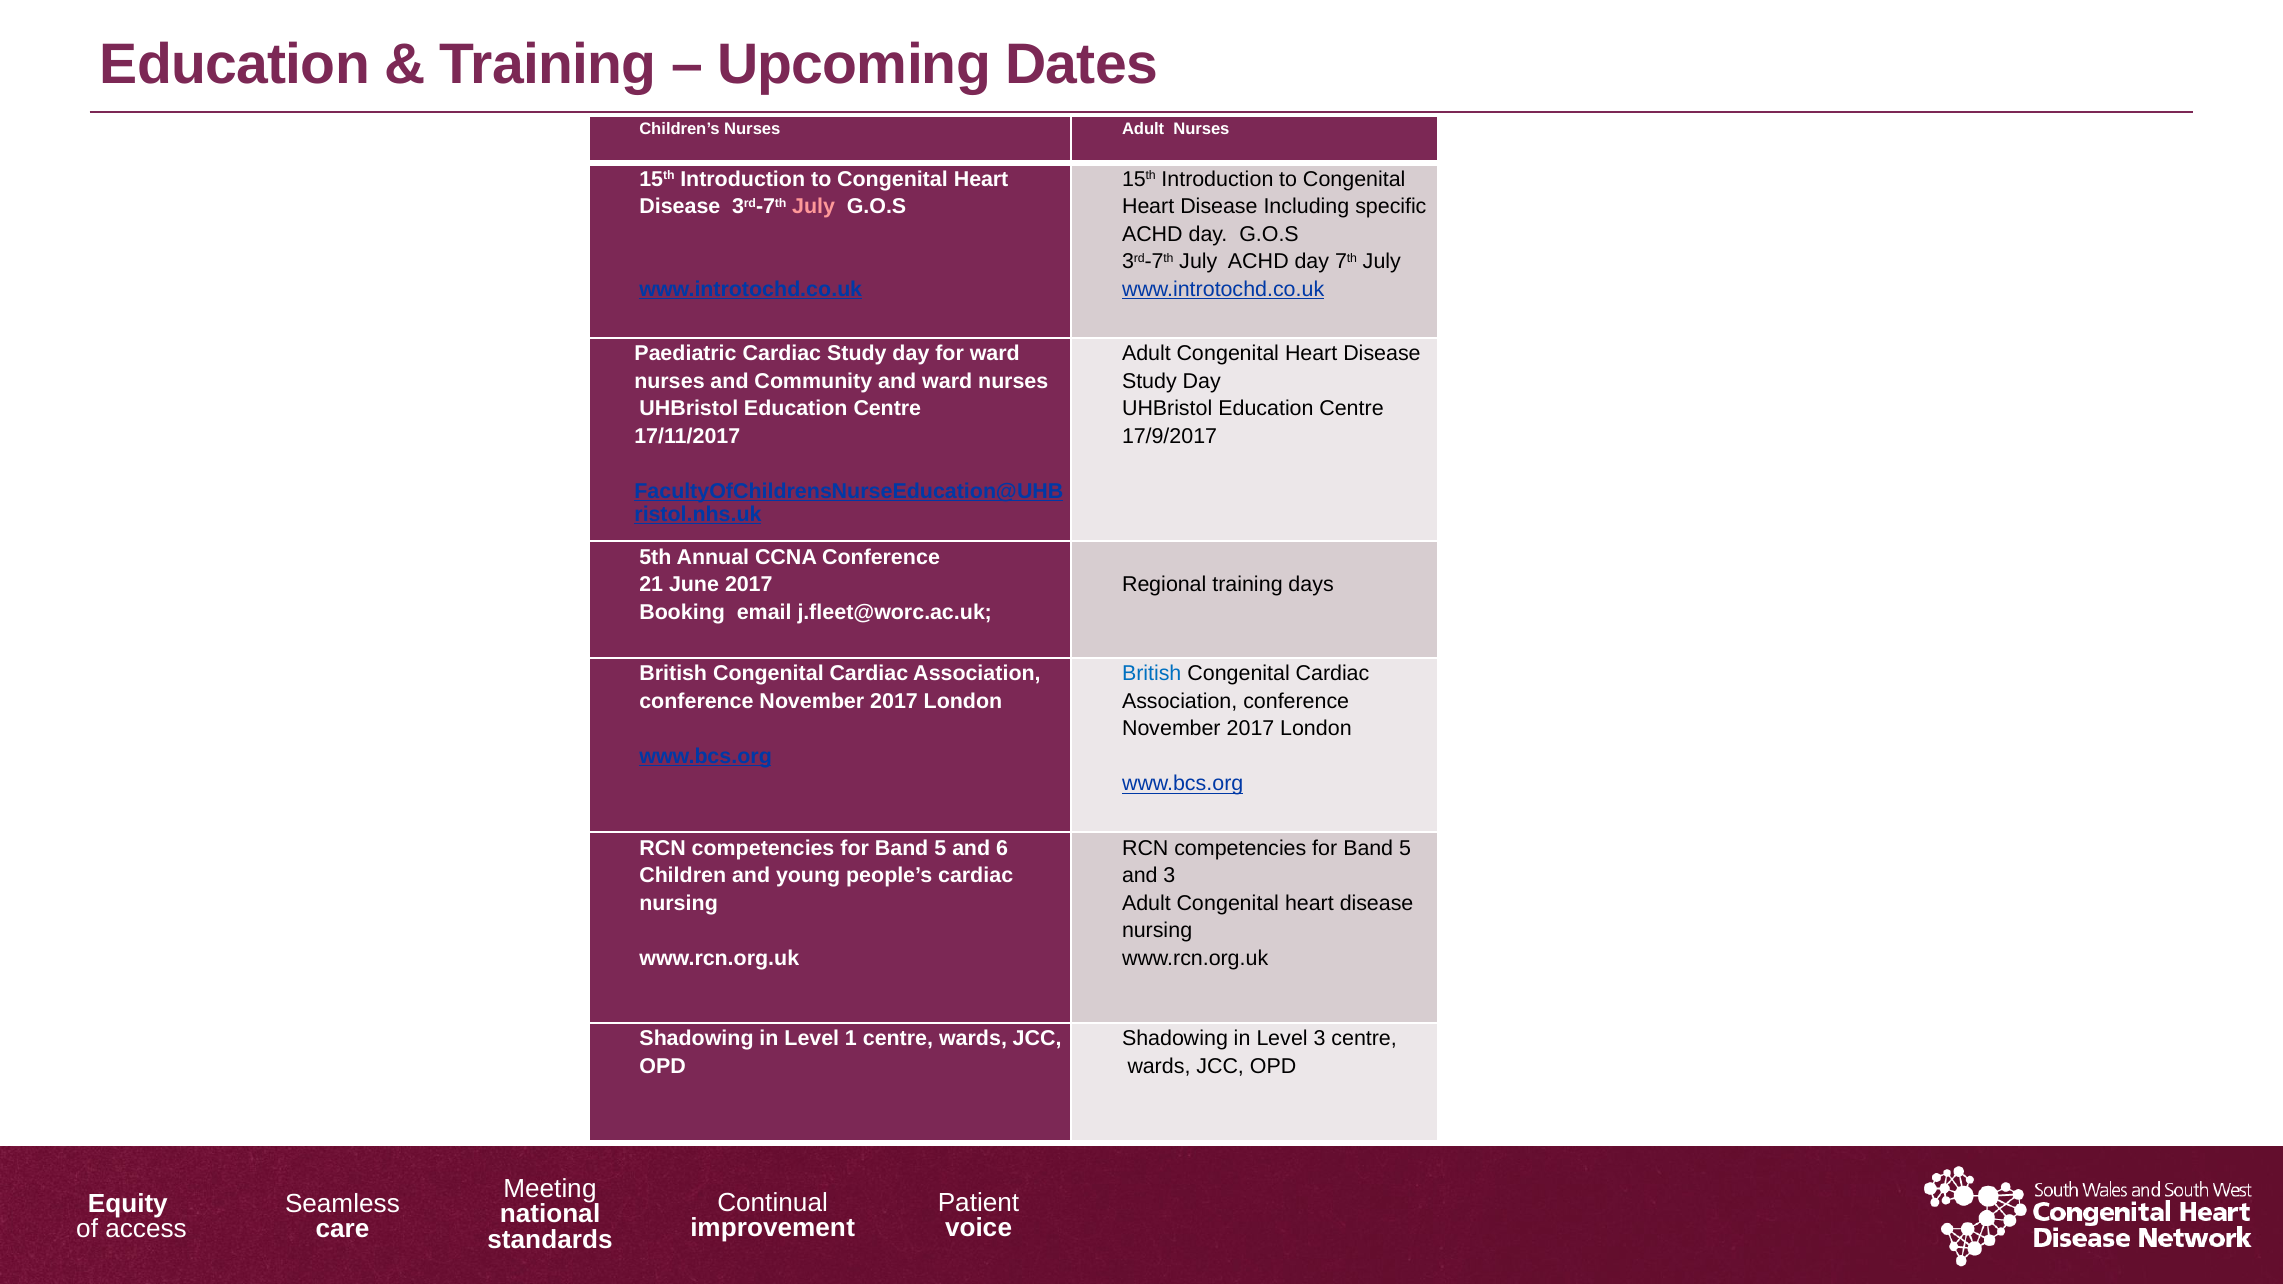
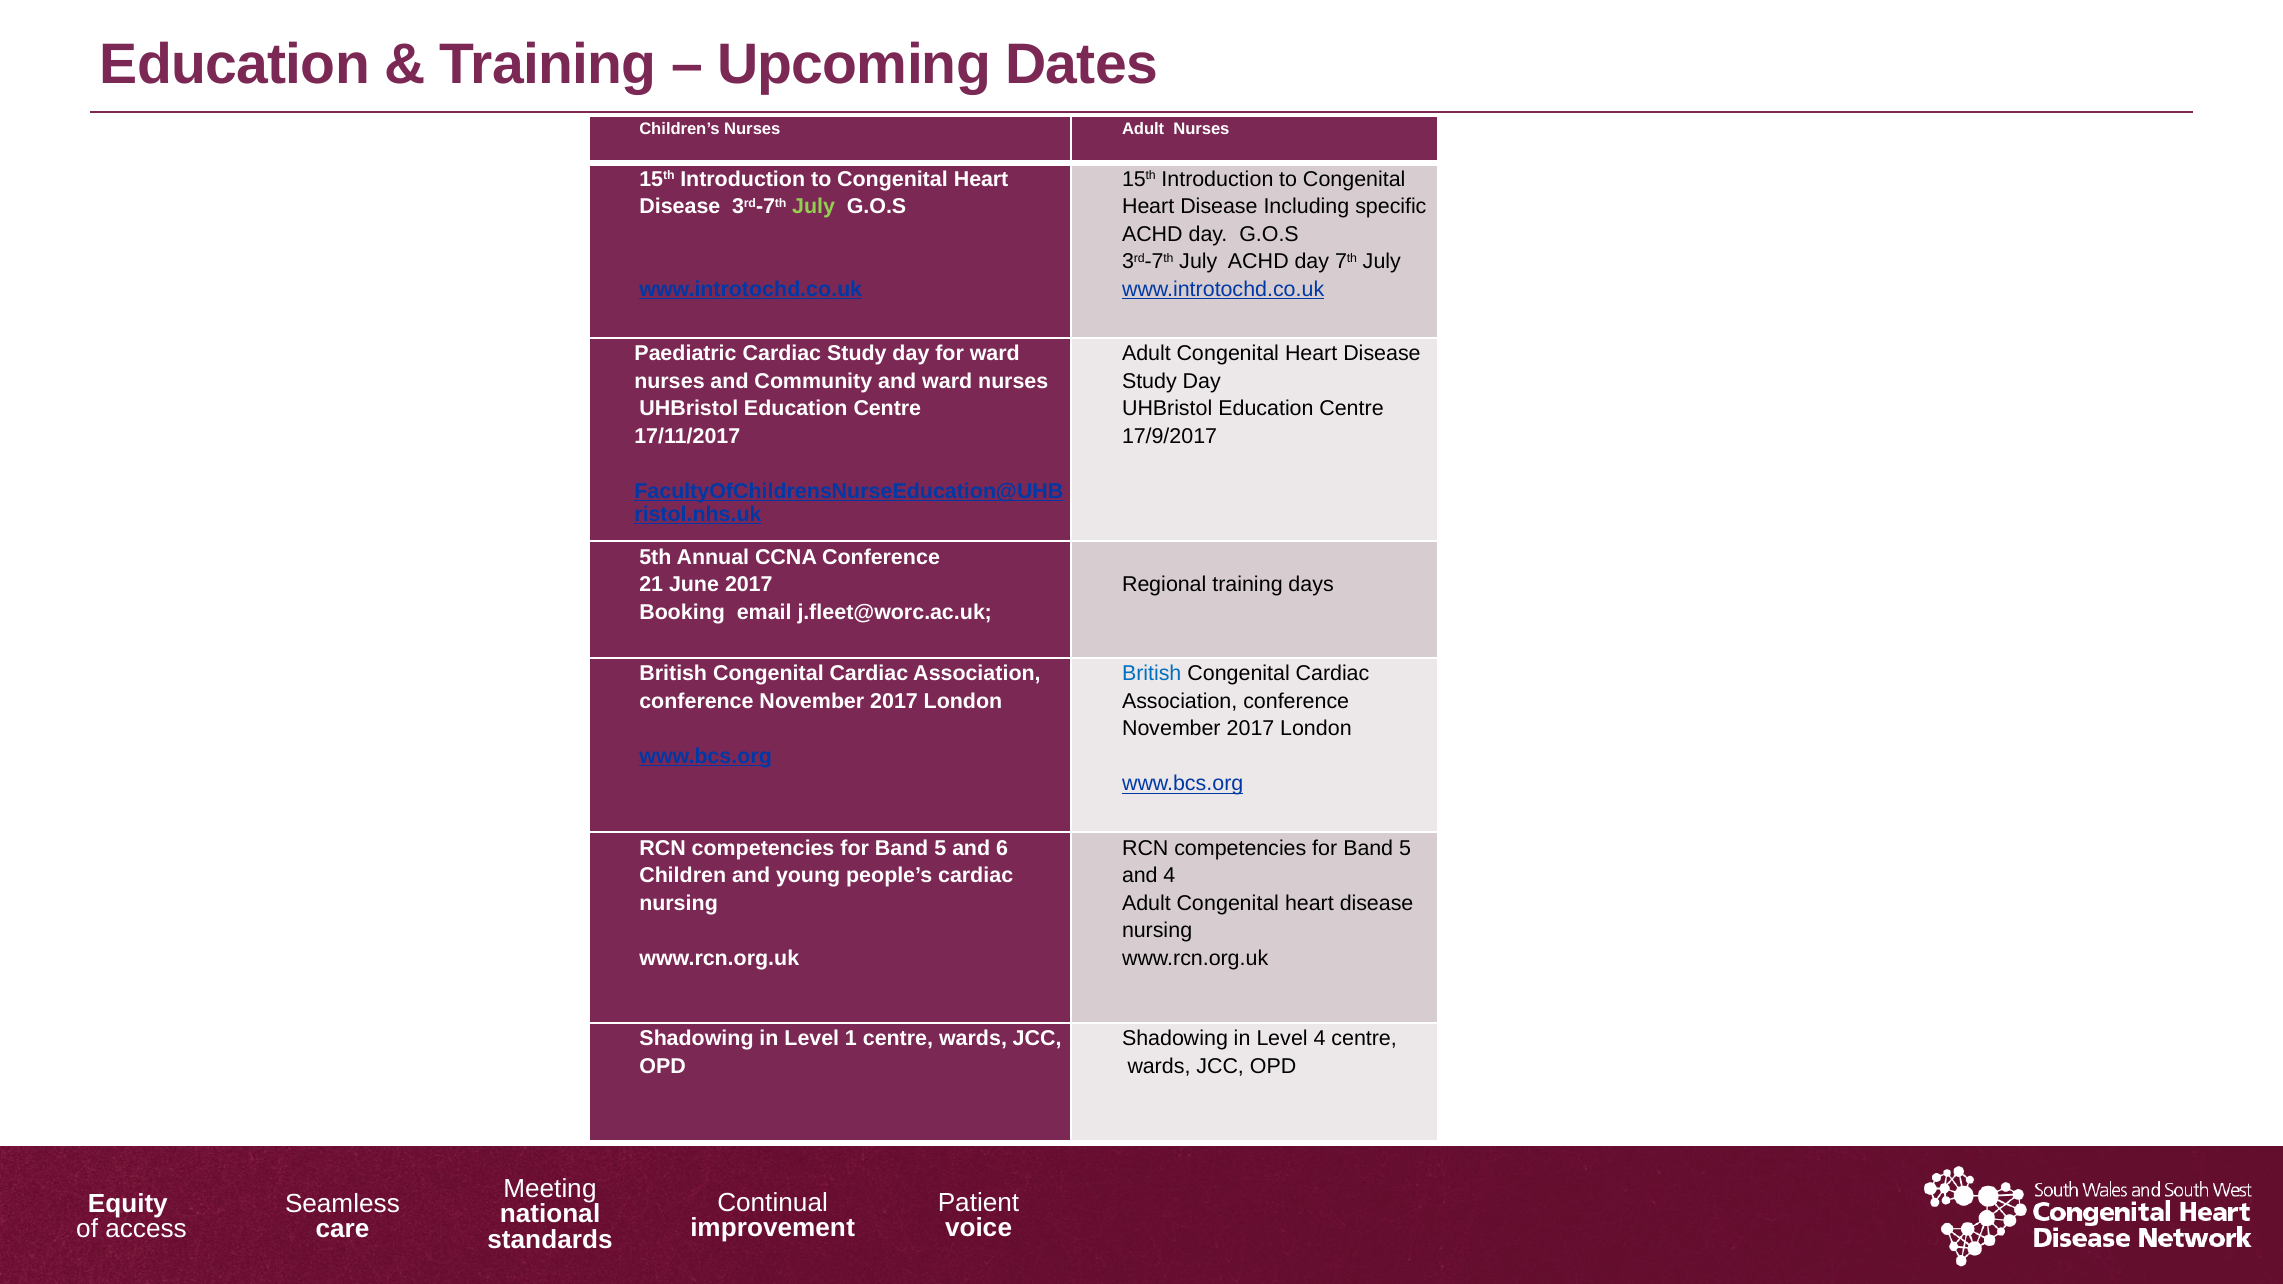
July colour: pink -> light green (814, 207)
and 3: 3 -> 4 (1169, 876)
Level 3: 3 -> 4 (1320, 1039)
